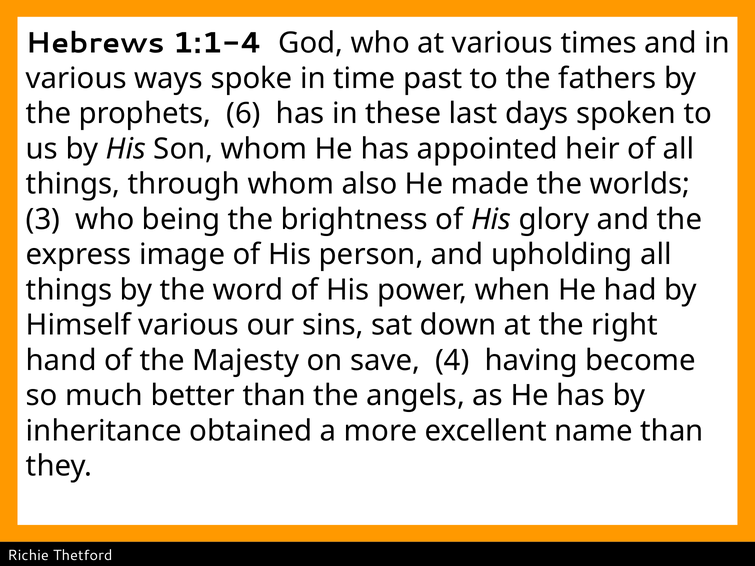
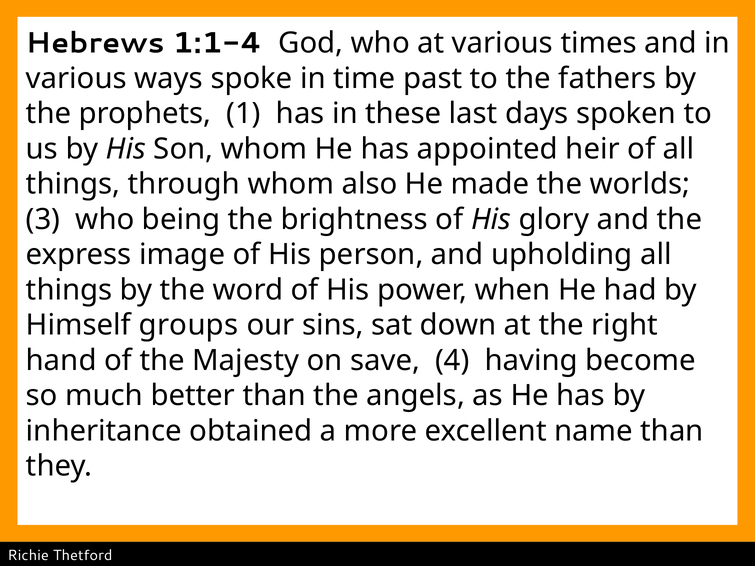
6: 6 -> 1 (244, 114)
Himself various: various -> groups (189, 325)
